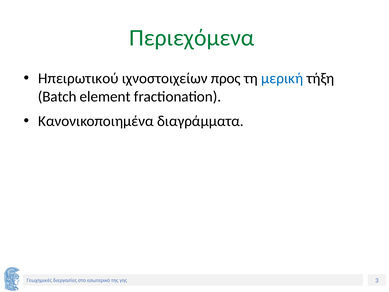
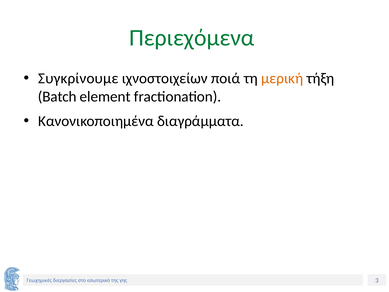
Ηπειρωτικού: Ηπειρωτικού -> Συγκρίνουμε (78, 78)
προς: προς -> ποιά (226, 78)
μερική colour: blue -> orange (282, 78)
